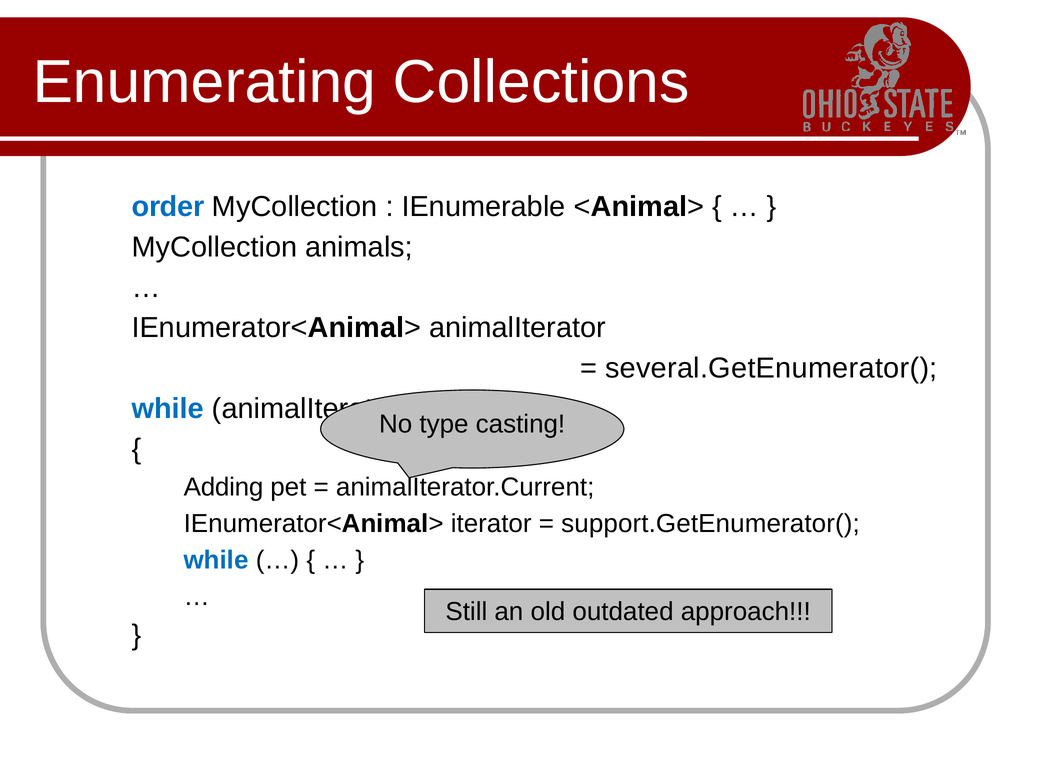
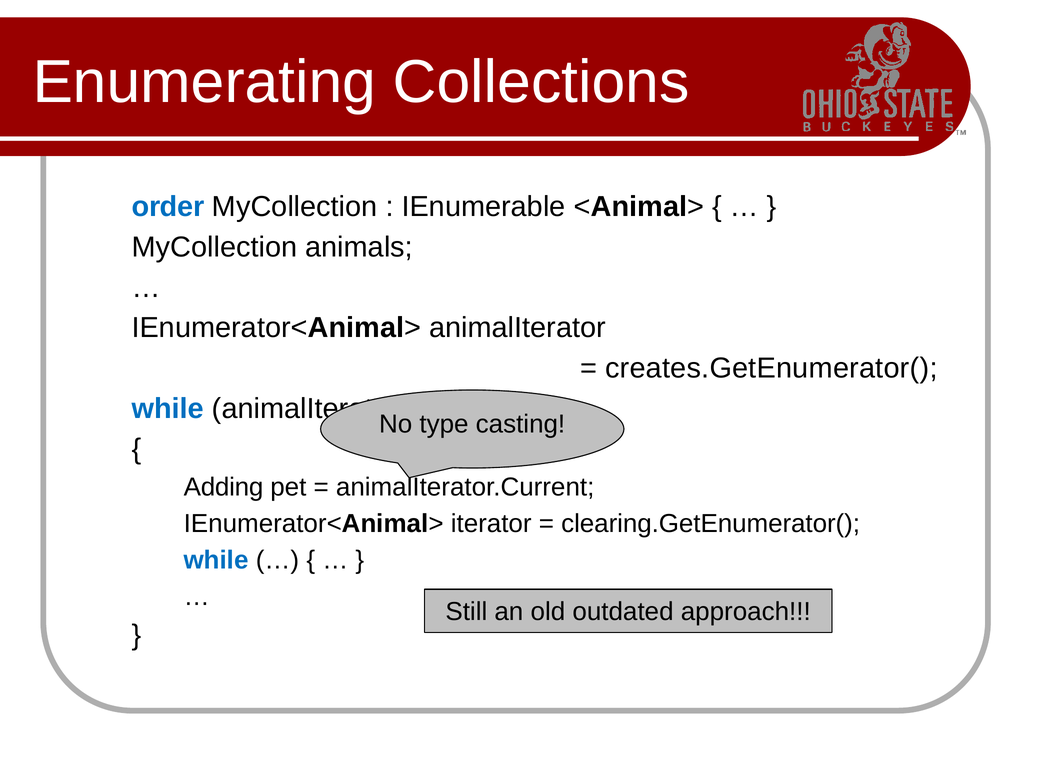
several.GetEnumerator(: several.GetEnumerator( -> creates.GetEnumerator( (771, 368)
support.GetEnumerator(: support.GetEnumerator( -> clearing.GetEnumerator( (711, 524)
